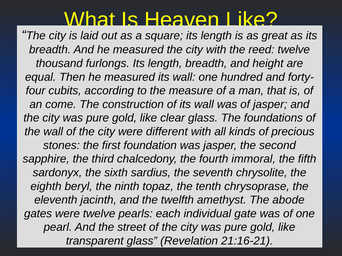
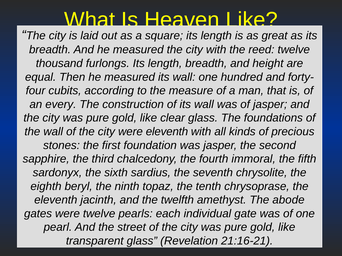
come: come -> every (61, 105)
were different: different -> eleventh (167, 132)
